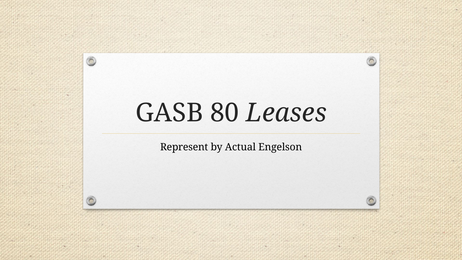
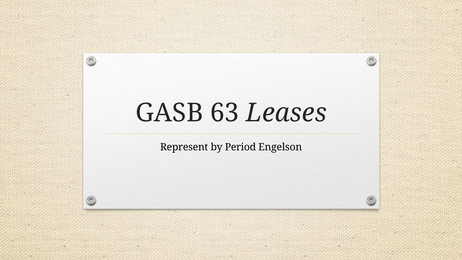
80: 80 -> 63 (225, 113)
Actual: Actual -> Period (240, 147)
